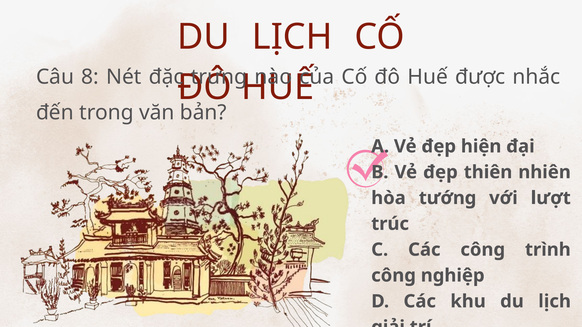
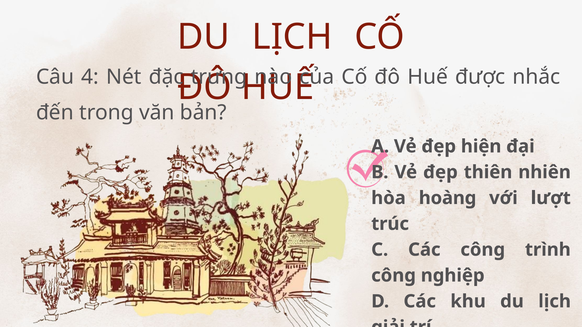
8: 8 -> 4 (90, 77)
tướng: tướng -> hoàng (448, 198)
